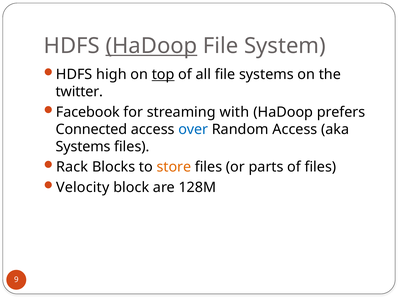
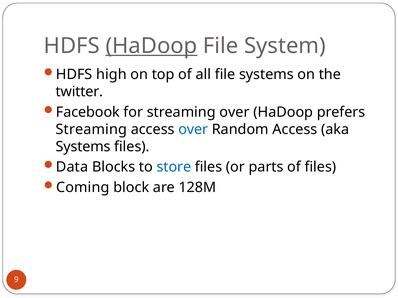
top underline: present -> none (163, 75)
streaming with: with -> over (234, 112)
Connected: Connected -> Streaming (91, 130)
Rack: Rack -> Data (72, 167)
store colour: orange -> blue (174, 167)
Velocity: Velocity -> Coming (83, 188)
